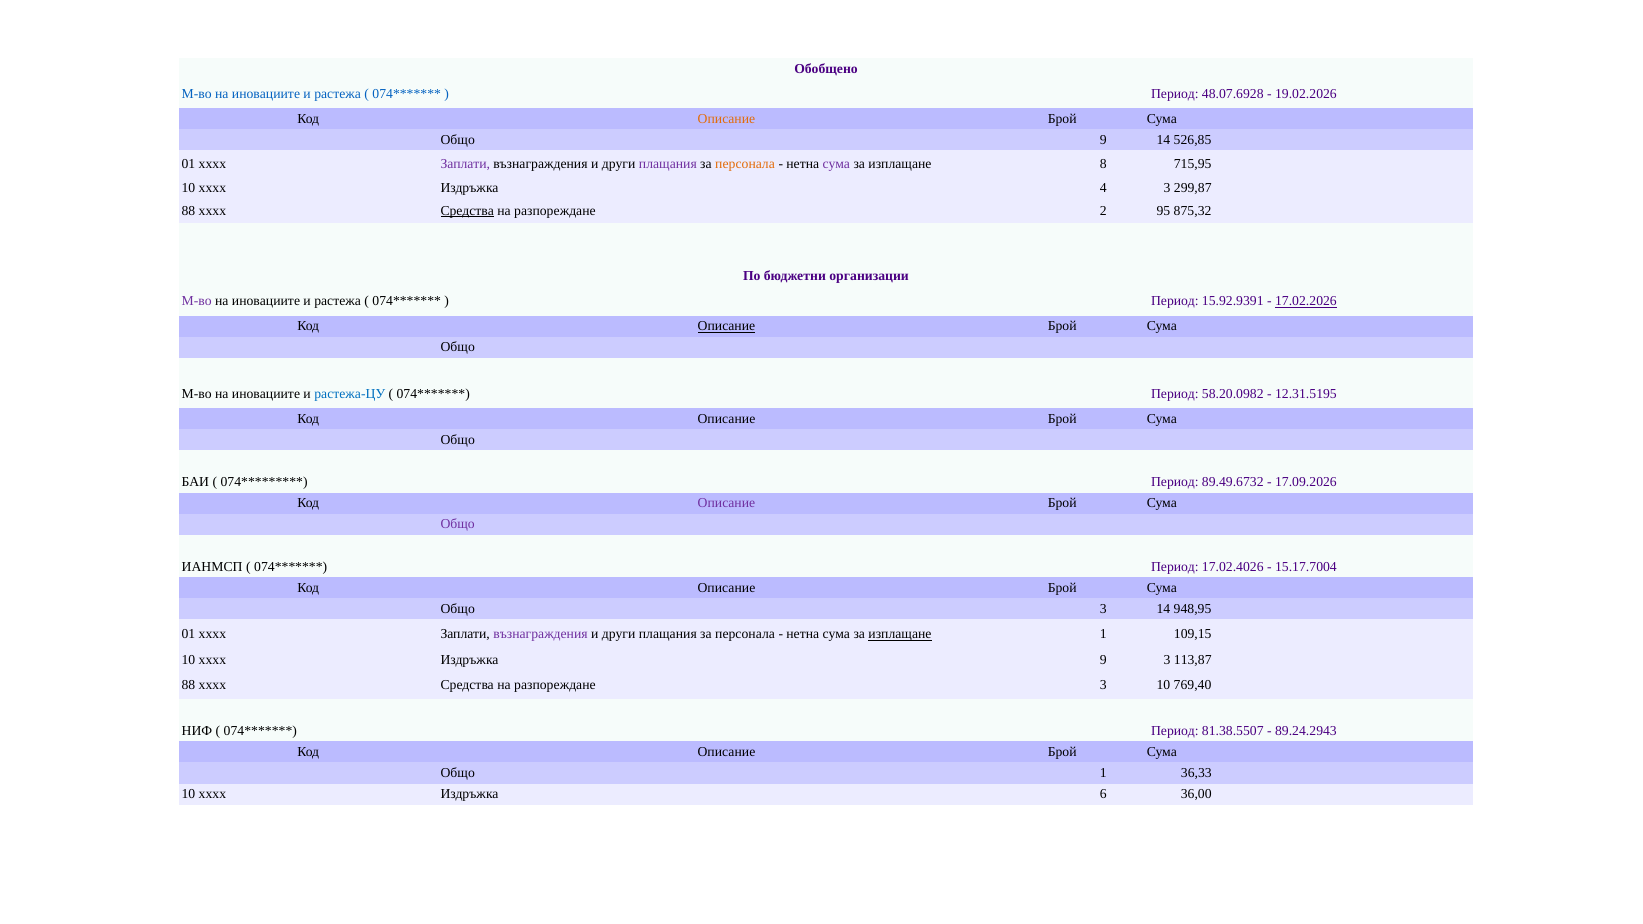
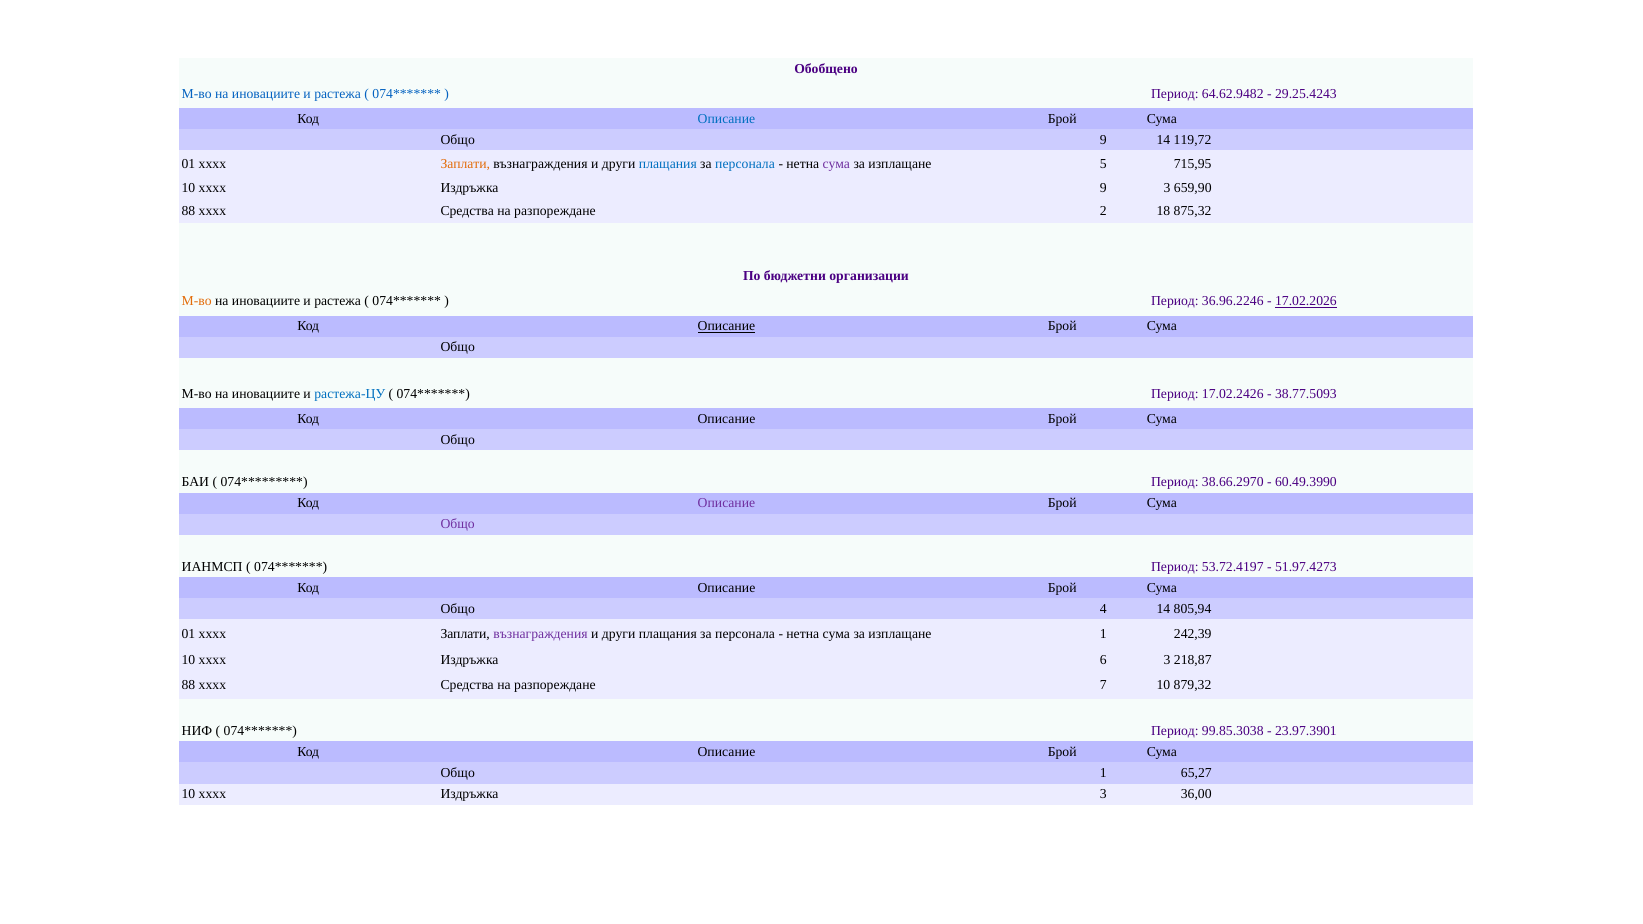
48.07.6928: 48.07.6928 -> 64.62.9482 (1233, 94)
19.02.2026: 19.02.2026 -> 29.25.4243 (1306, 94)
Описание colour: orange -> blue (726, 119)
526,85: 526,85 -> 119,72 (1193, 140)
Заплати colour: purple -> orange (465, 164)
плащания colour: purple -> blue (668, 164)
персонала colour: orange -> blue (745, 164)
8: 8 -> 5 (1103, 164)
Издръжка 4: 4 -> 9 (1103, 188)
299,87: 299,87 -> 659,90 (1193, 188)
Средства underline: present -> none (467, 211)
95: 95 -> 18 (1163, 211)
М-во colour: purple -> orange (197, 301)
15.92.9391: 15.92.9391 -> 36.96.2246 (1233, 301)
58.20.0982: 58.20.0982 -> 17.02.2426 (1233, 394)
12.31.5195: 12.31.5195 -> 38.77.5093 (1306, 394)
89.49.6732: 89.49.6732 -> 38.66.2970 (1233, 482)
17.09.2026: 17.09.2026 -> 60.49.3990 (1306, 482)
17.02.4026: 17.02.4026 -> 53.72.4197 (1233, 567)
15.17.7004: 15.17.7004 -> 51.97.4273 (1306, 567)
Общо 3: 3 -> 4 (1103, 609)
948,95: 948,95 -> 805,94 (1193, 609)
изплащане underline: present -> none (900, 634)
109,15: 109,15 -> 242,39 (1193, 634)
Издръжка 9: 9 -> 6 (1103, 660)
113,87: 113,87 -> 218,87 (1193, 660)
разпореждане 3: 3 -> 7 (1103, 685)
769,40: 769,40 -> 879,32 (1193, 685)
81.38.5507: 81.38.5507 -> 99.85.3038 (1233, 731)
89.24.2943: 89.24.2943 -> 23.97.3901 (1306, 731)
36,33: 36,33 -> 65,27 (1196, 773)
Издръжка 6: 6 -> 3 (1103, 794)
